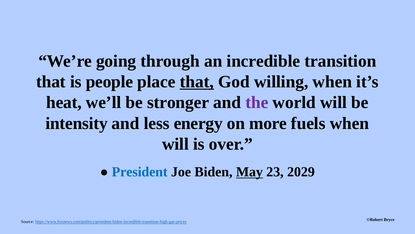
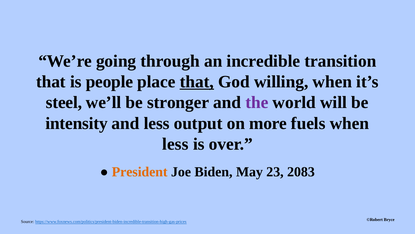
heat: heat -> steel (64, 102)
energy: energy -> output (198, 123)
will: will -> less (175, 144)
President colour: blue -> orange (140, 172)
May underline: present -> none (249, 172)
2029: 2029 -> 2083 (301, 172)
